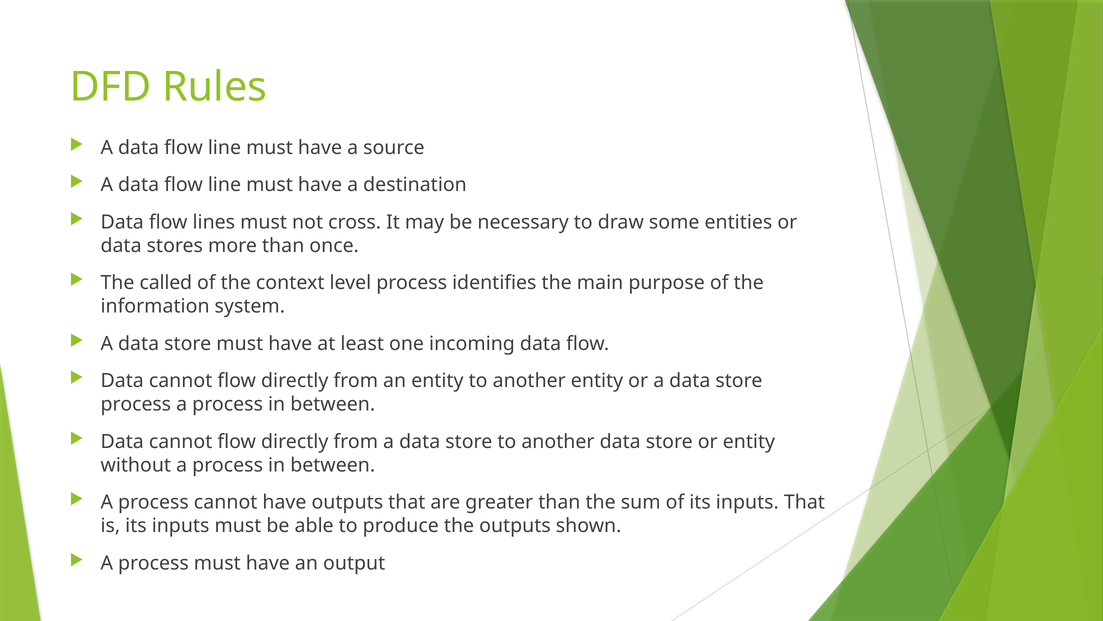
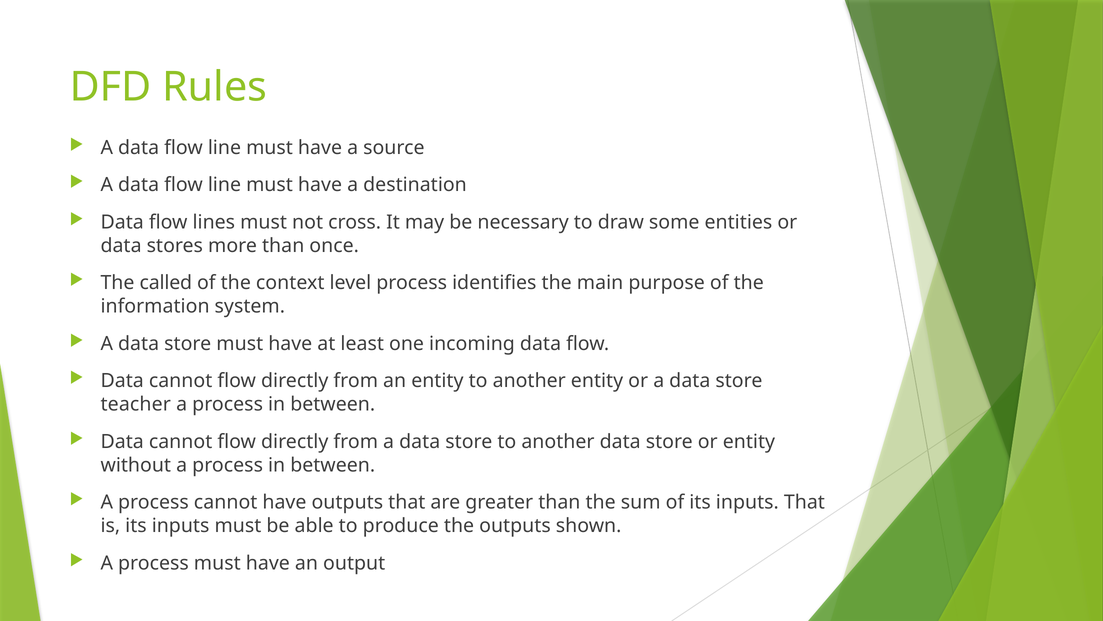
process: process -> teacher (136, 404)
